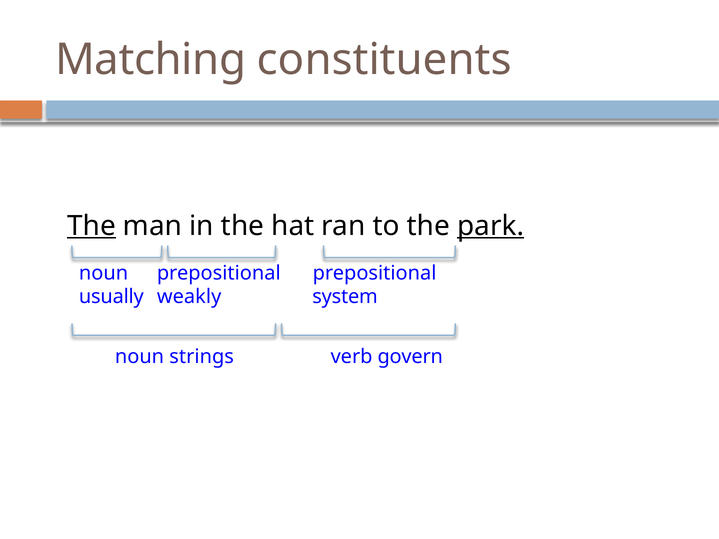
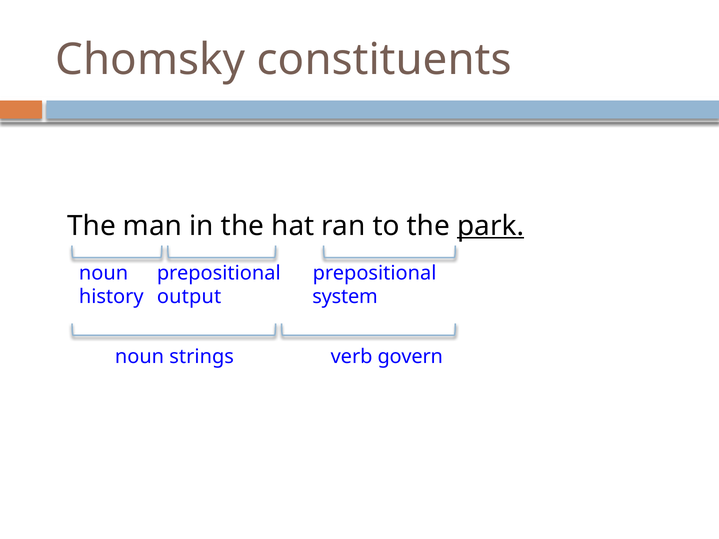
Matching: Matching -> Chomsky (150, 60)
The underline: present -> none (92, 226)
usually: usually -> history (111, 297)
weakly: weakly -> output (189, 297)
